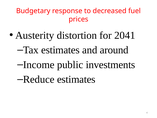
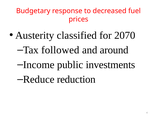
distortion: distortion -> classified (77, 35)
2041: 2041 -> 2070 (125, 35)
Tax estimates: estimates -> followed (60, 50)
Reduce estimates: estimates -> reduction (76, 79)
